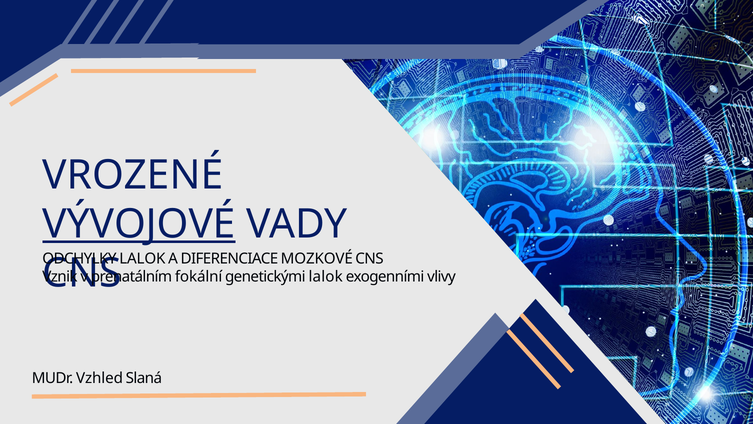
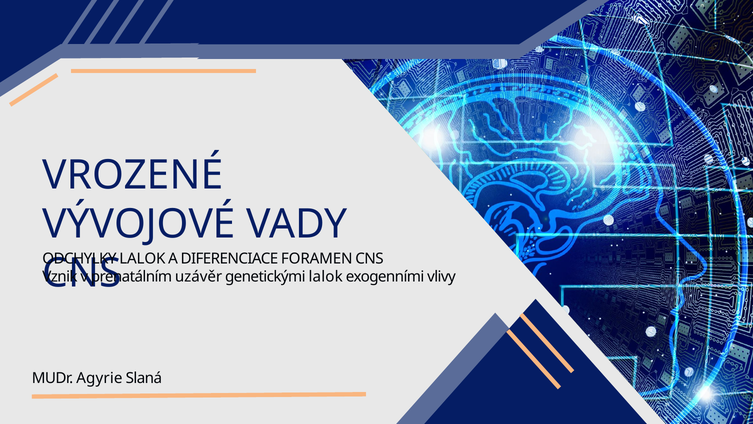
VÝVOJOVÉ underline: present -> none (139, 224)
MOZKOVÉ: MOZKOVÉ -> FORAMEN (317, 258)
fokální: fokální -> uzávěr (199, 277)
Vzhled: Vzhled -> Agyrie (99, 378)
